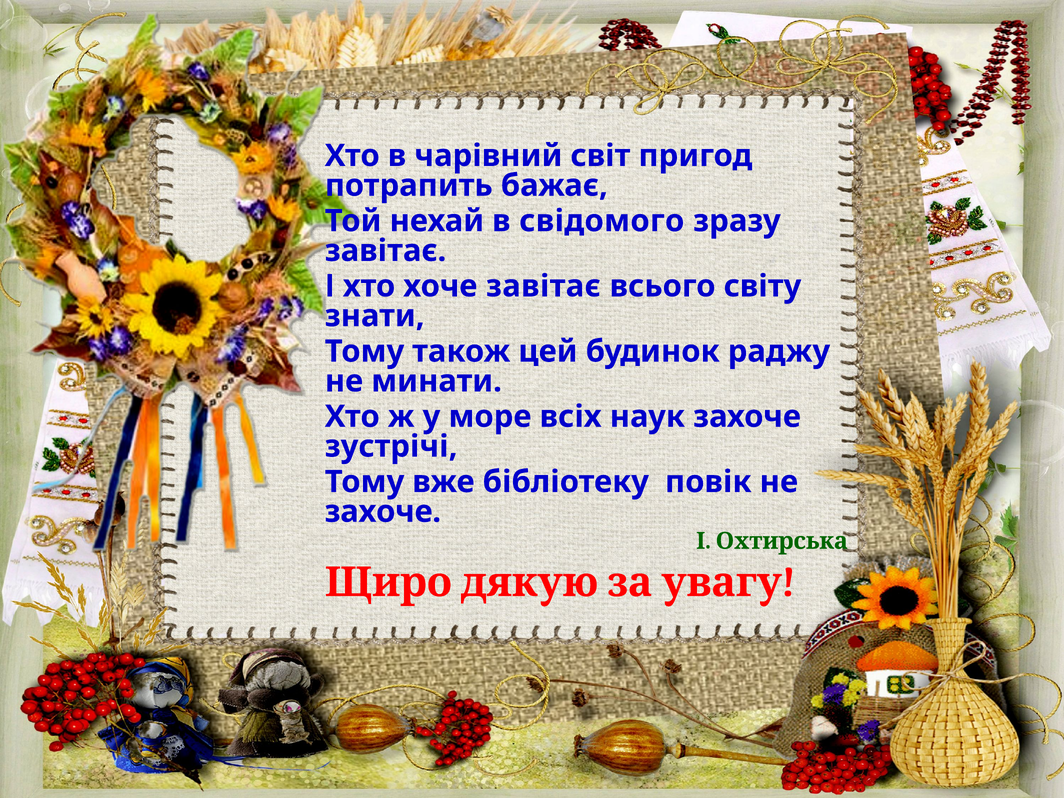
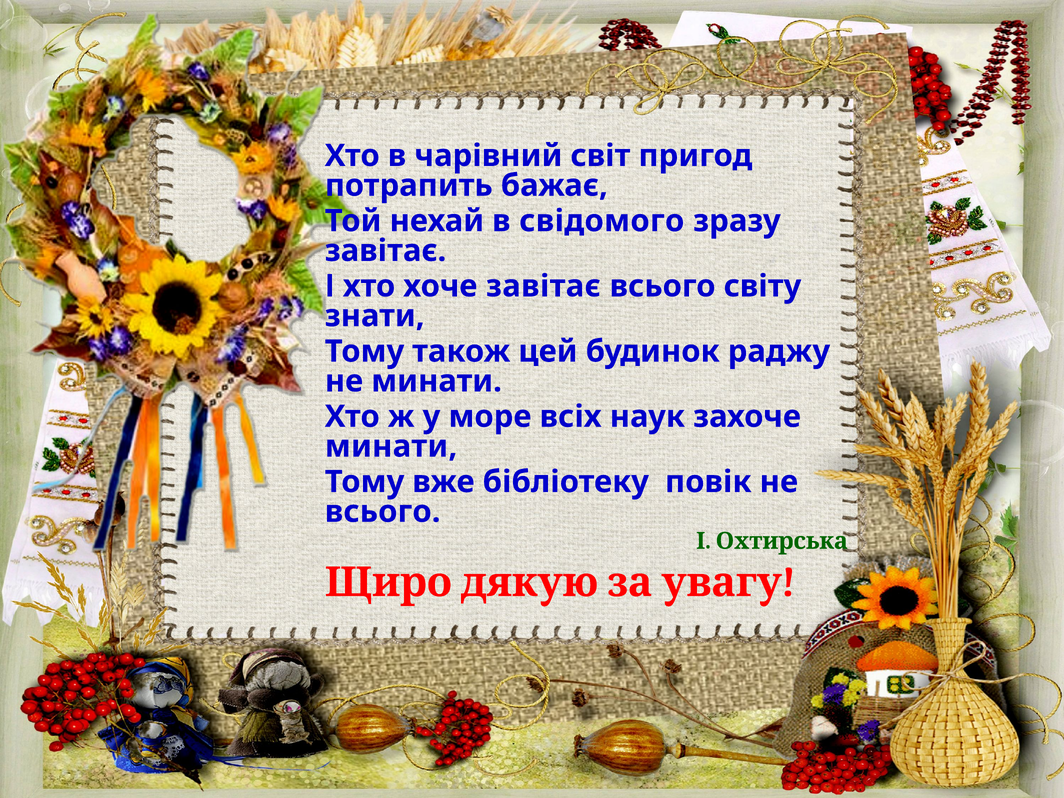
зустрічі: зустрічі -> минати (391, 446)
захоче: захоче -> всього (383, 512)
